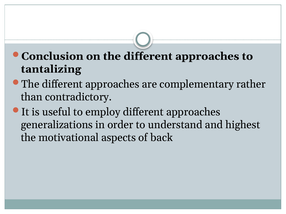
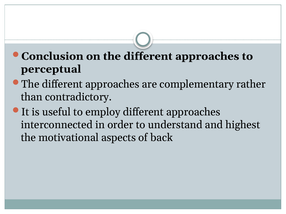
tantalizing: tantalizing -> perceptual (51, 69)
generalizations: generalizations -> interconnected (57, 125)
